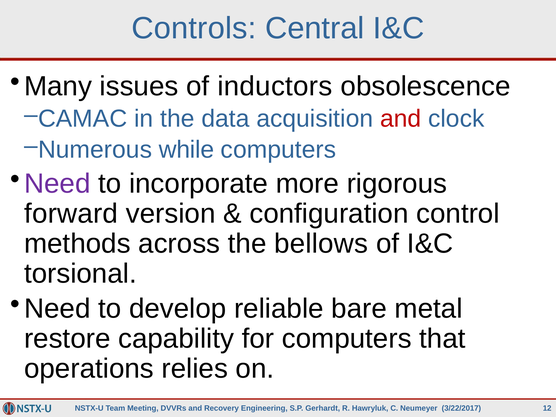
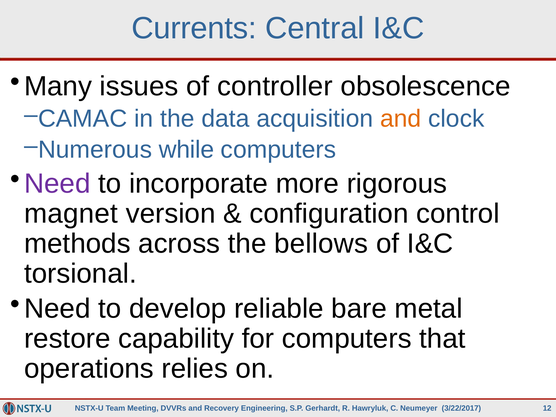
Controls: Controls -> Currents (194, 28)
inductors: inductors -> controller (275, 86)
and colour: red -> orange (401, 119)
forward: forward -> magnet (71, 214)
